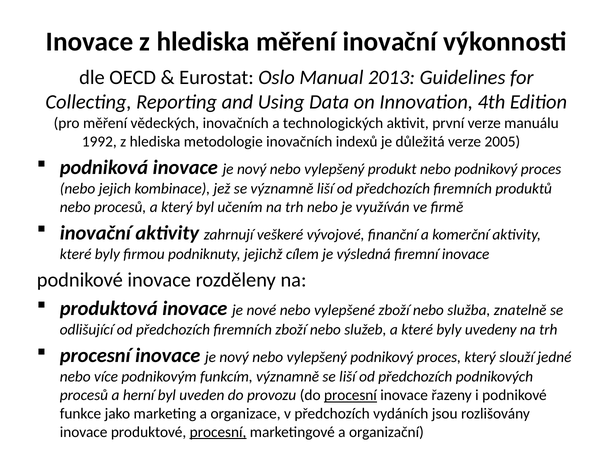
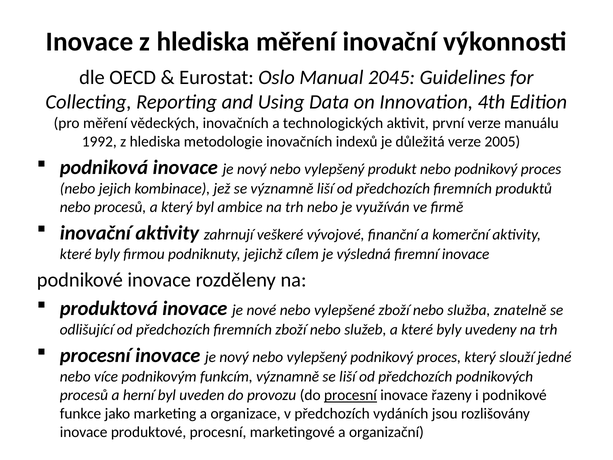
2013: 2013 -> 2045 (392, 78)
učením: učením -> ambice (240, 207)
procesní underline: present -> none (218, 432)
